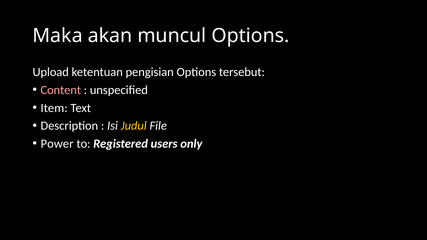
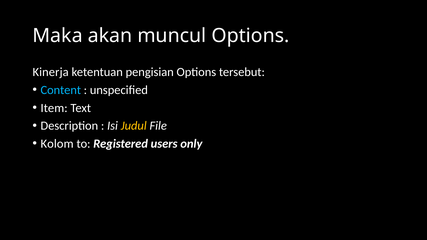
Upload: Upload -> Kinerja (51, 72)
Content colour: pink -> light blue (61, 90)
Power: Power -> Kolom (57, 144)
